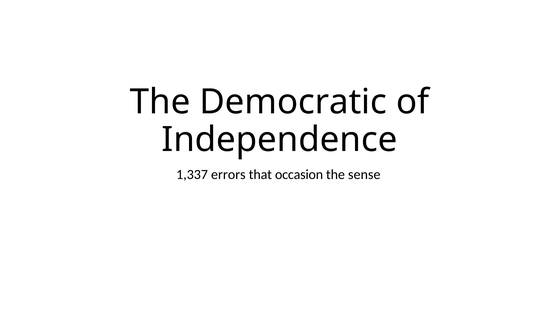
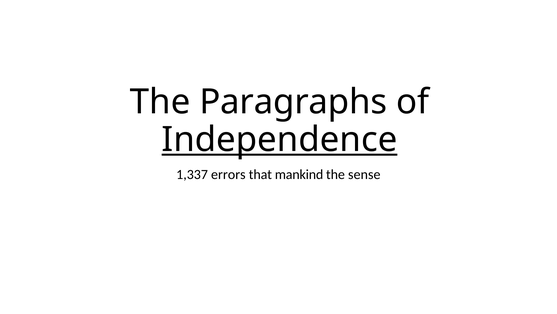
Democratic: Democratic -> Paragraphs (293, 102)
Independence underline: none -> present (279, 139)
occasion: occasion -> mankind (299, 174)
